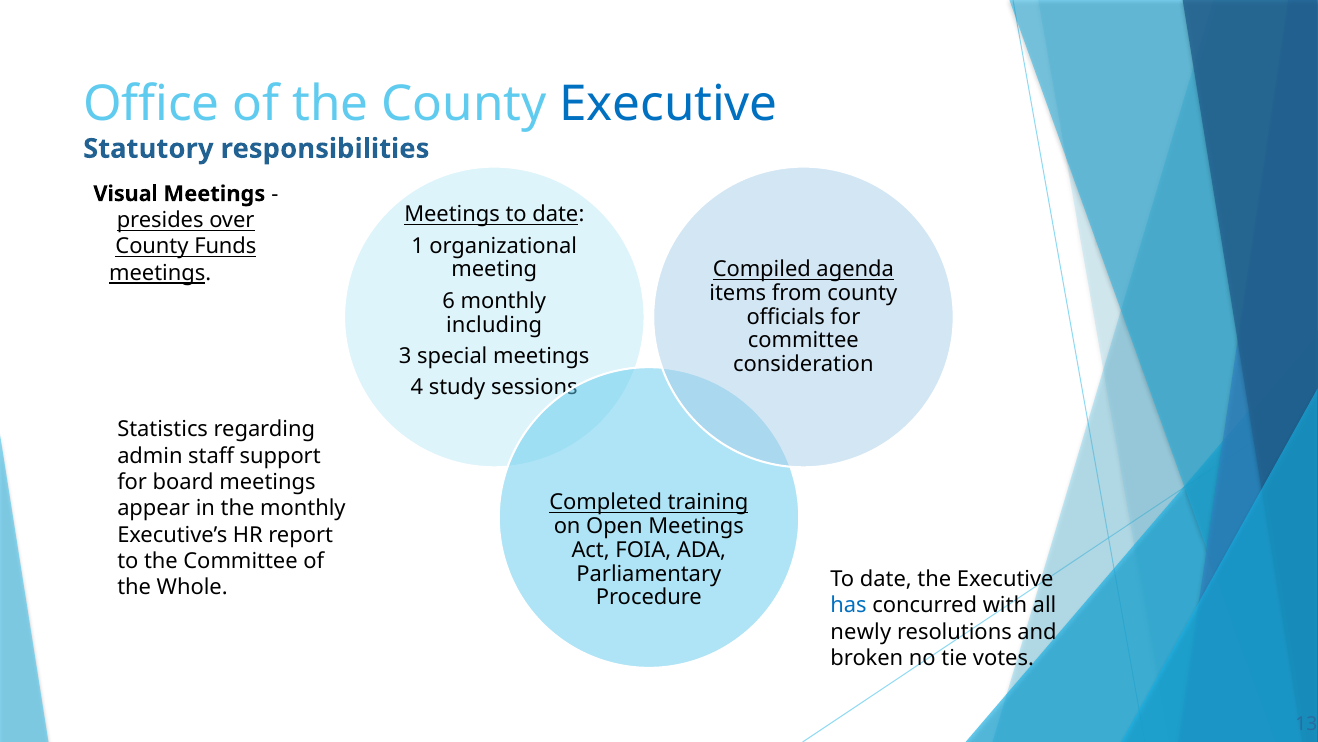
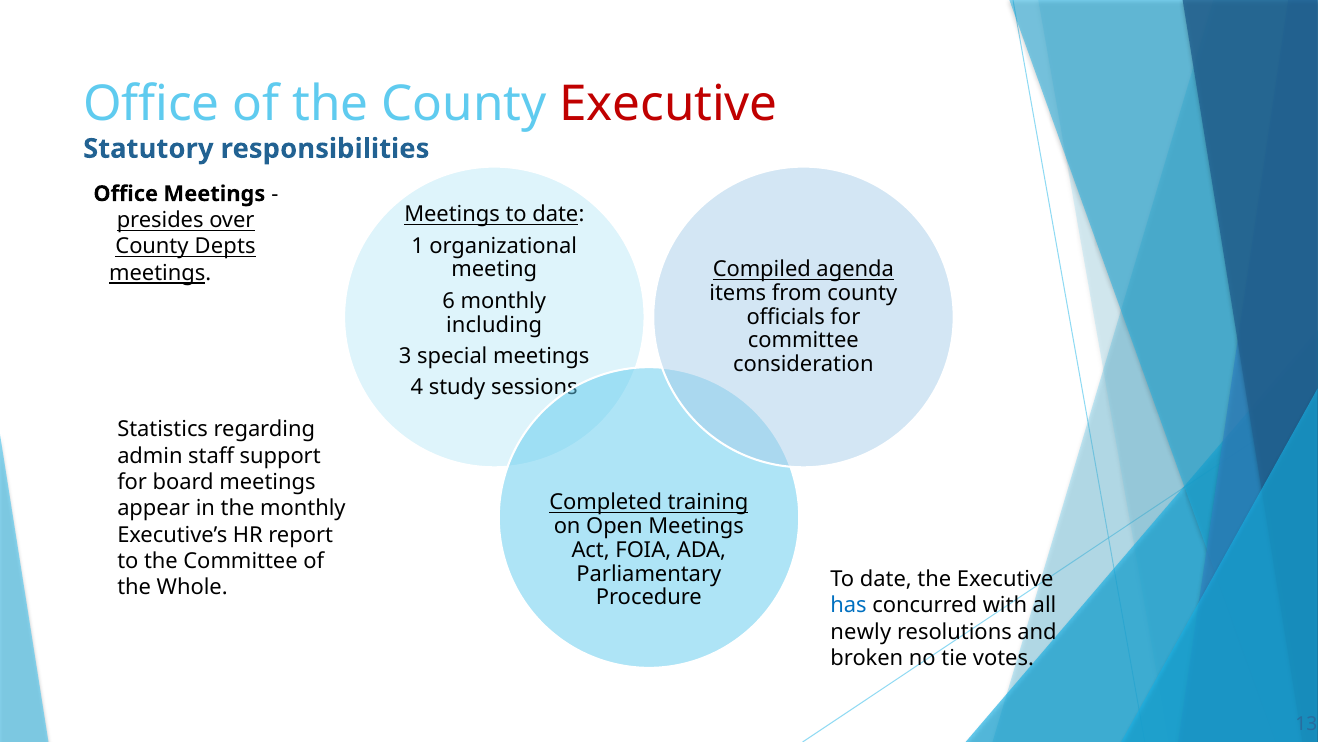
Executive colour: blue -> red (669, 104)
Visual: Visual -> Office (126, 194)
Funds: Funds -> Depts (225, 246)
